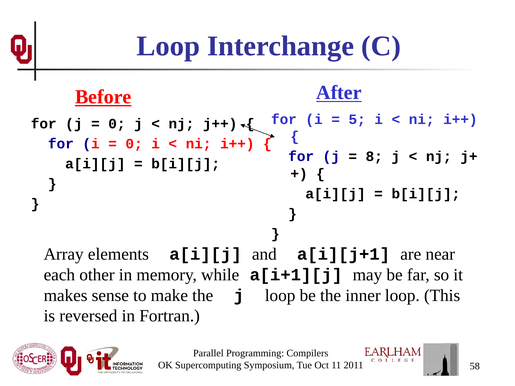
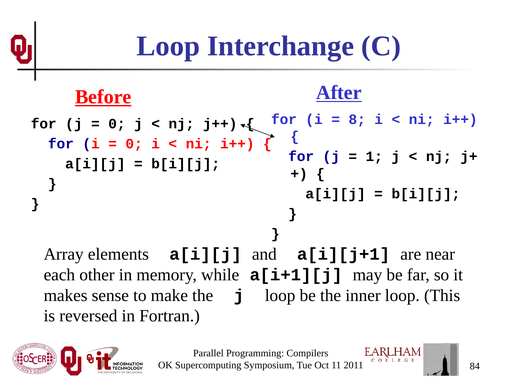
5: 5 -> 8 (357, 119)
8: 8 -> 1 (374, 157)
58: 58 -> 84 (475, 367)
